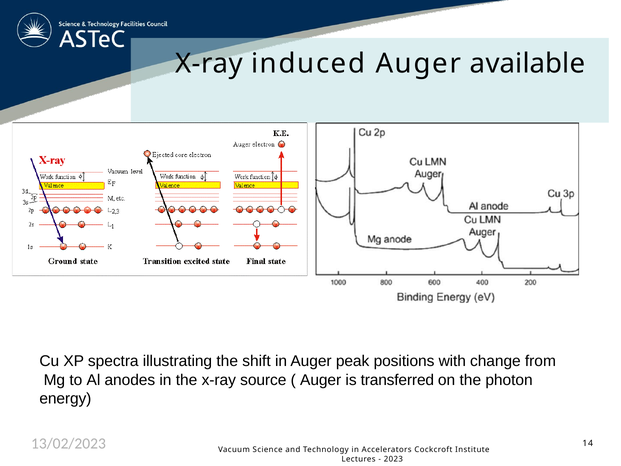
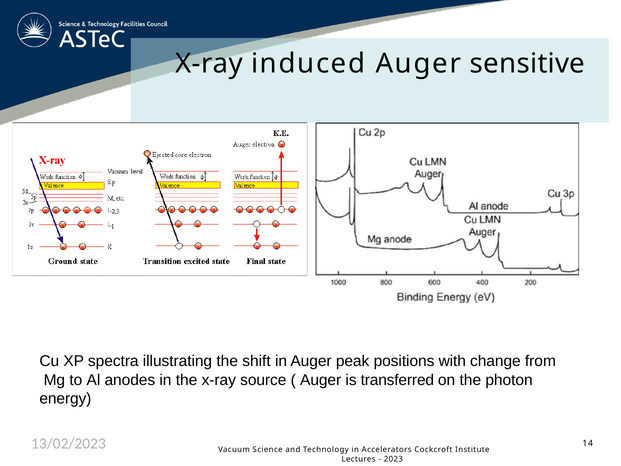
available: available -> sensitive (528, 63)
